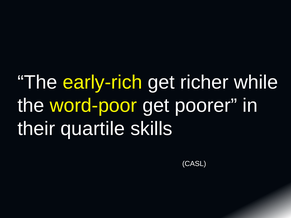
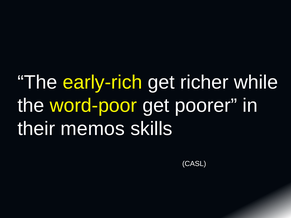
quartile: quartile -> memos (93, 129)
